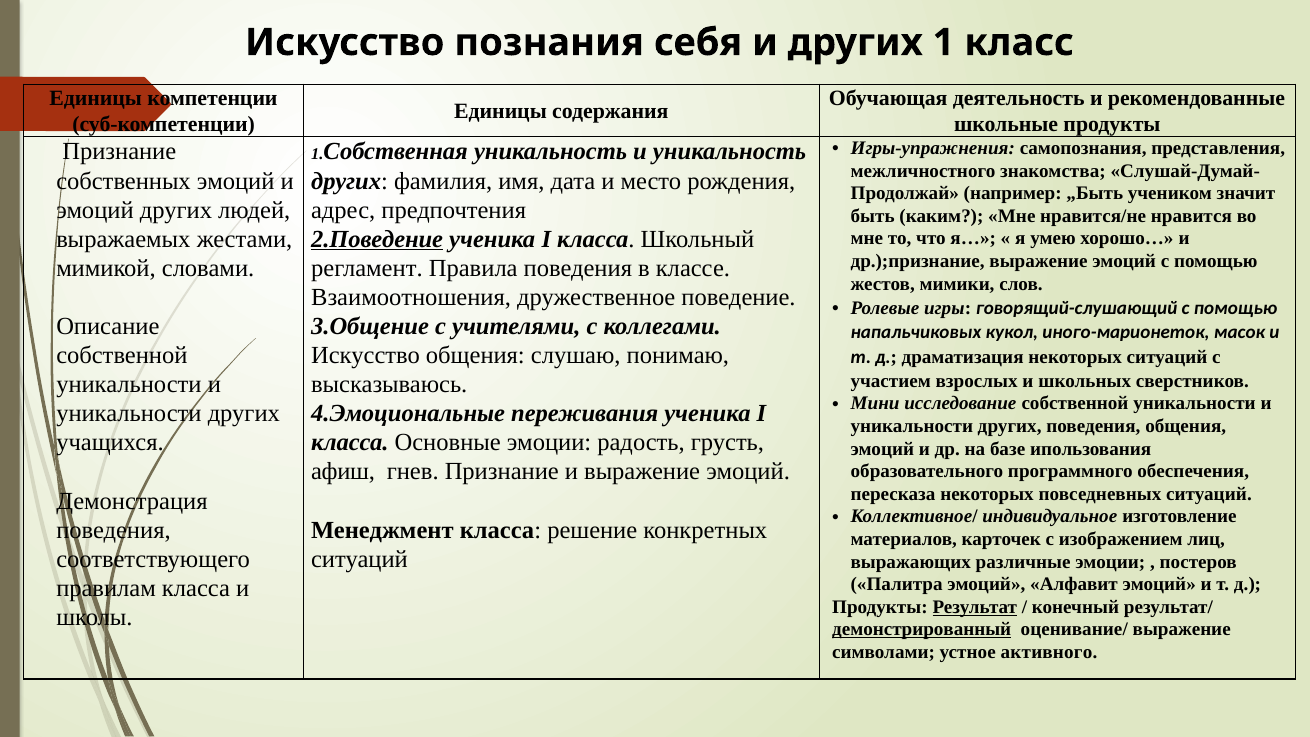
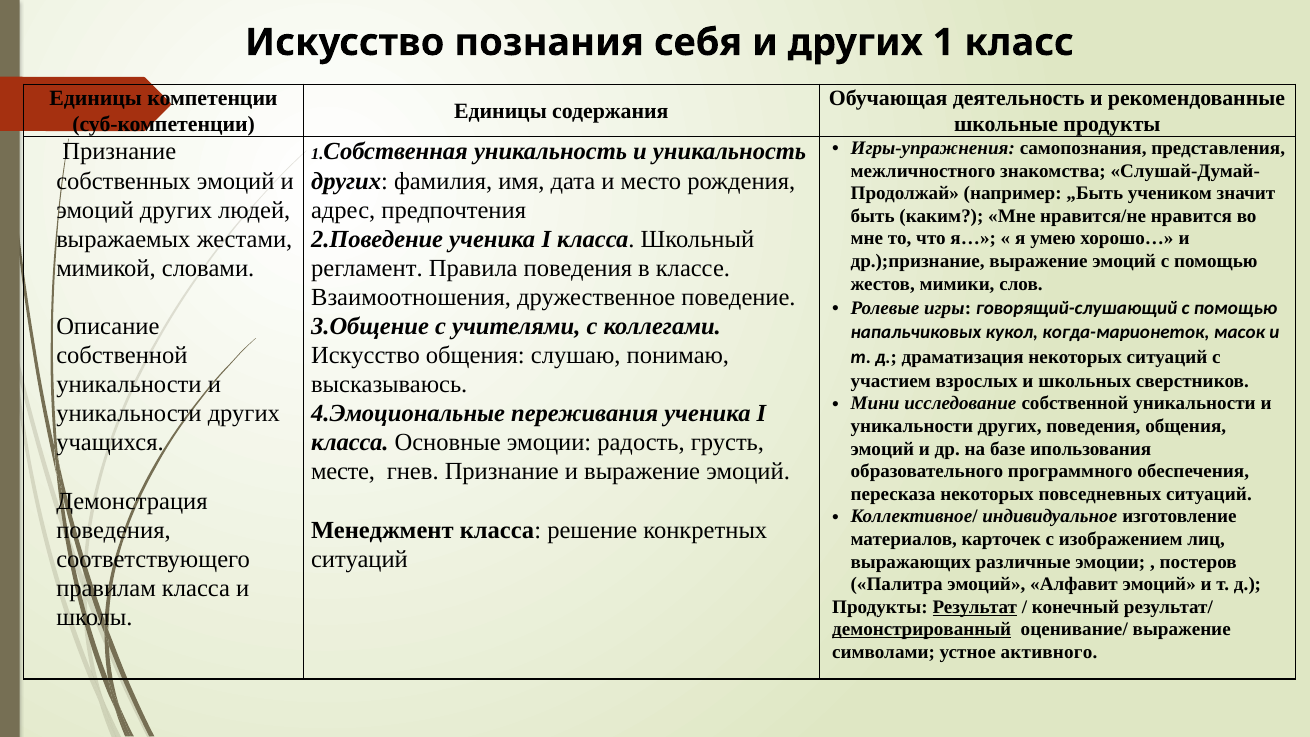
2.Поведение underline: present -> none (377, 239)
иного-марионеток: иного-марионеток -> когда-марионеток (1126, 333)
афиш: афиш -> местe (343, 472)
